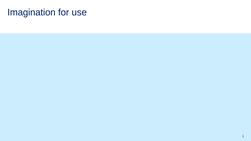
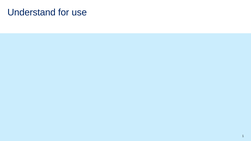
Imagination: Imagination -> Understand (31, 12)
